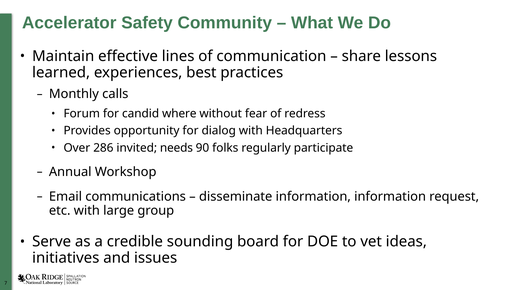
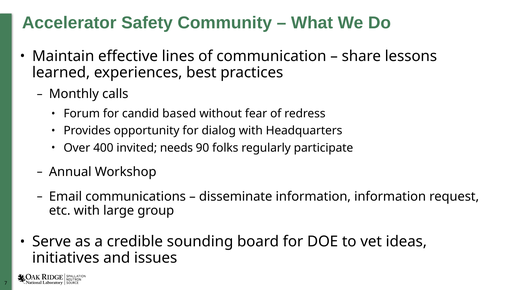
where: where -> based (179, 114)
286: 286 -> 400 (103, 148)
